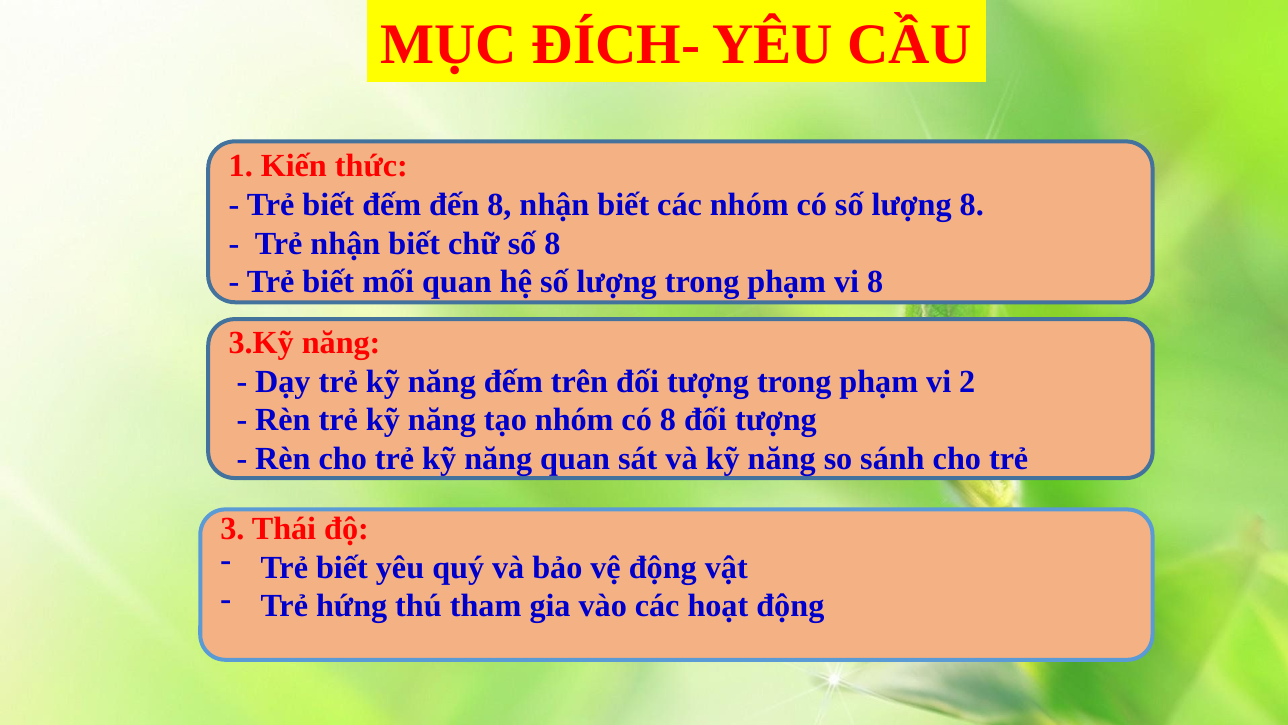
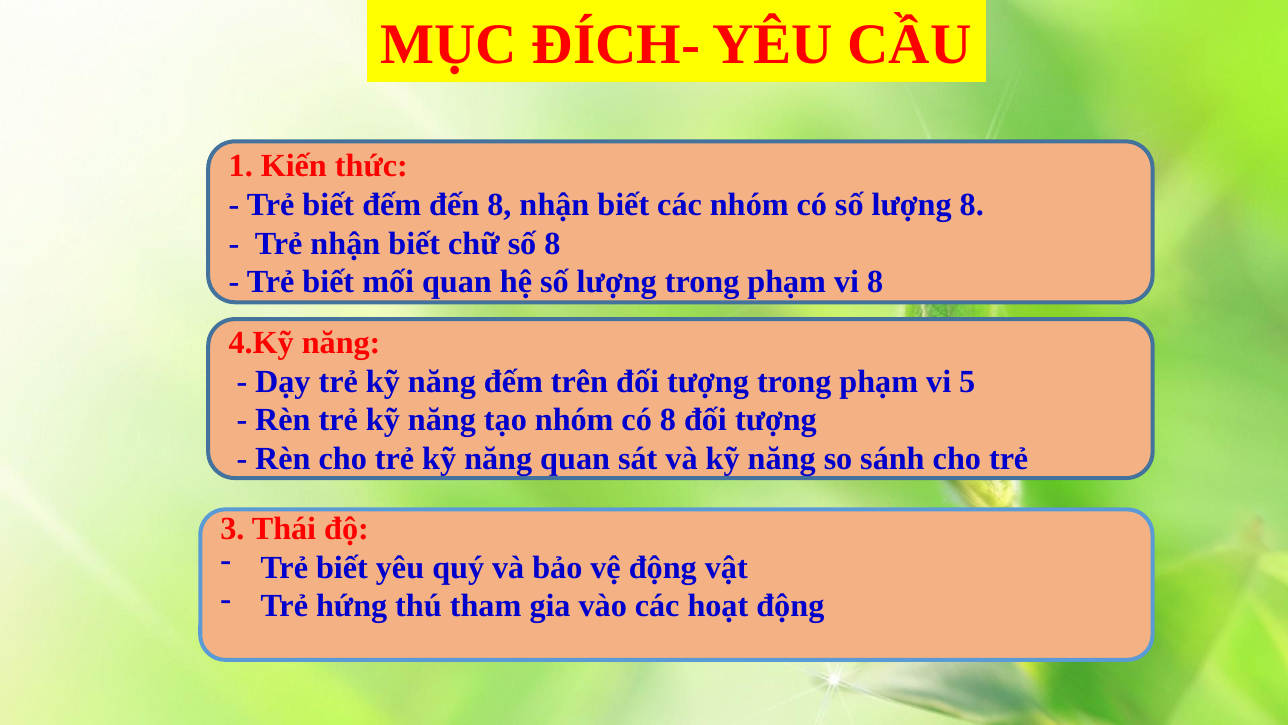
3.Kỹ: 3.Kỹ -> 4.Kỹ (261, 343)
2: 2 -> 5 (967, 381)
